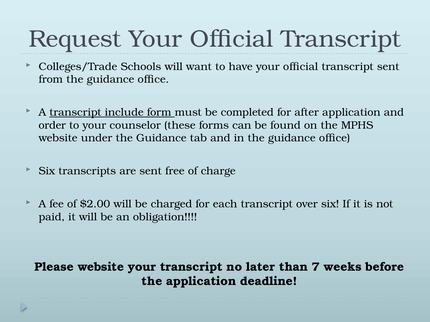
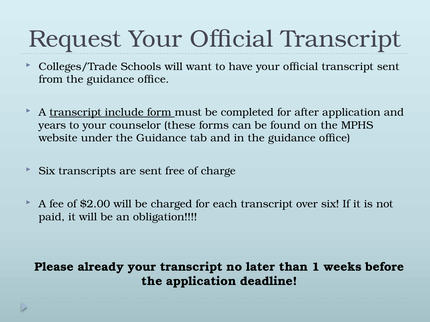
order: order -> years (52, 125)
Please website: website -> already (101, 267)
7: 7 -> 1 (316, 267)
